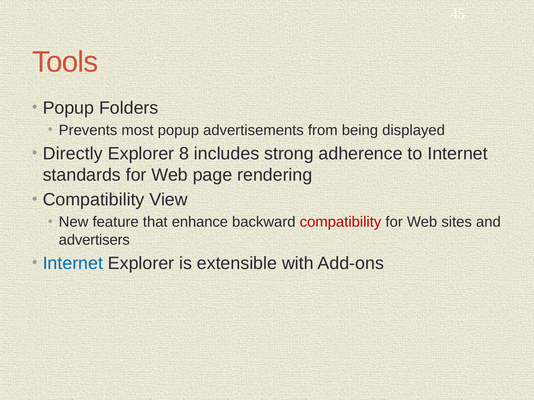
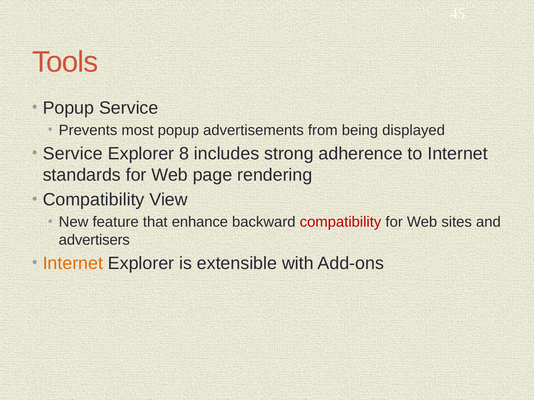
Popup Folders: Folders -> Service (129, 108)
Directly: Directly -> Service (73, 154)
Internet colour: blue -> orange (73, 263)
